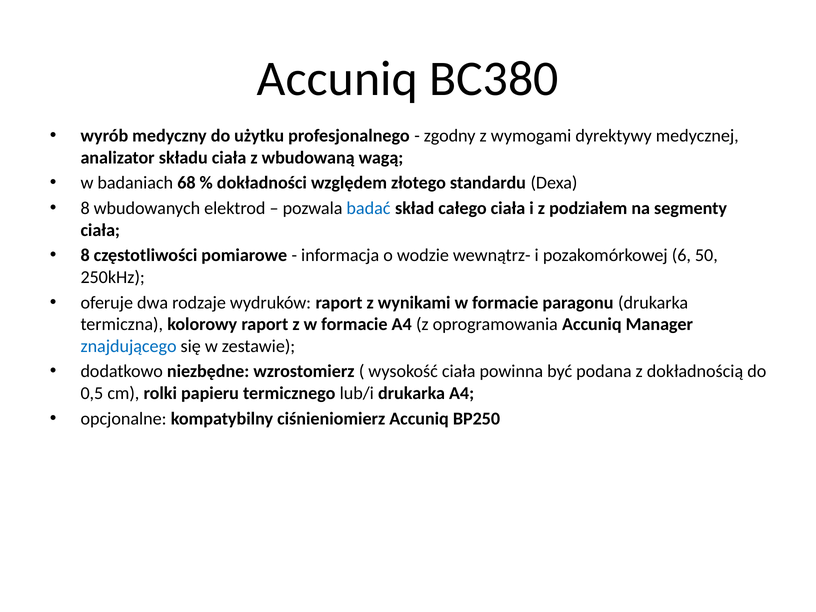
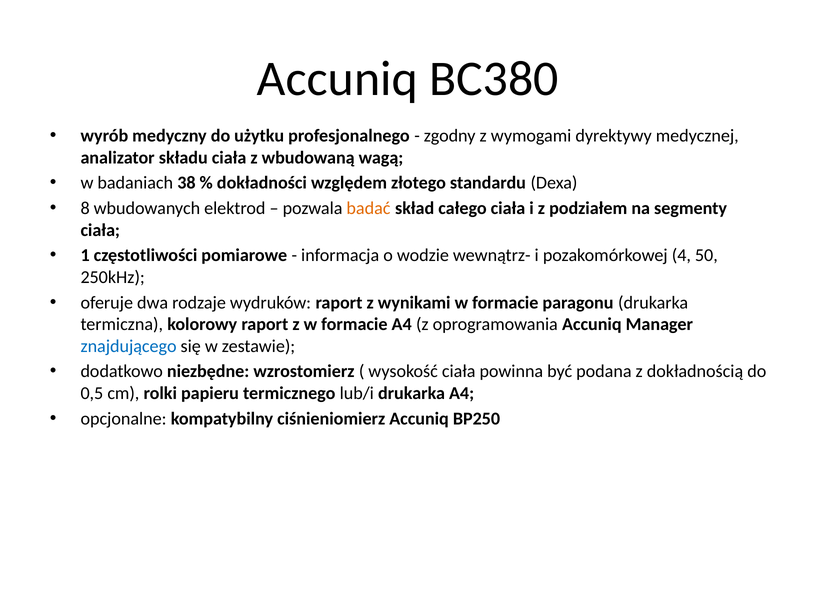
68: 68 -> 38 (186, 183)
badać colour: blue -> orange (368, 208)
8: 8 -> 1 (85, 255)
6: 6 -> 4 (681, 255)
